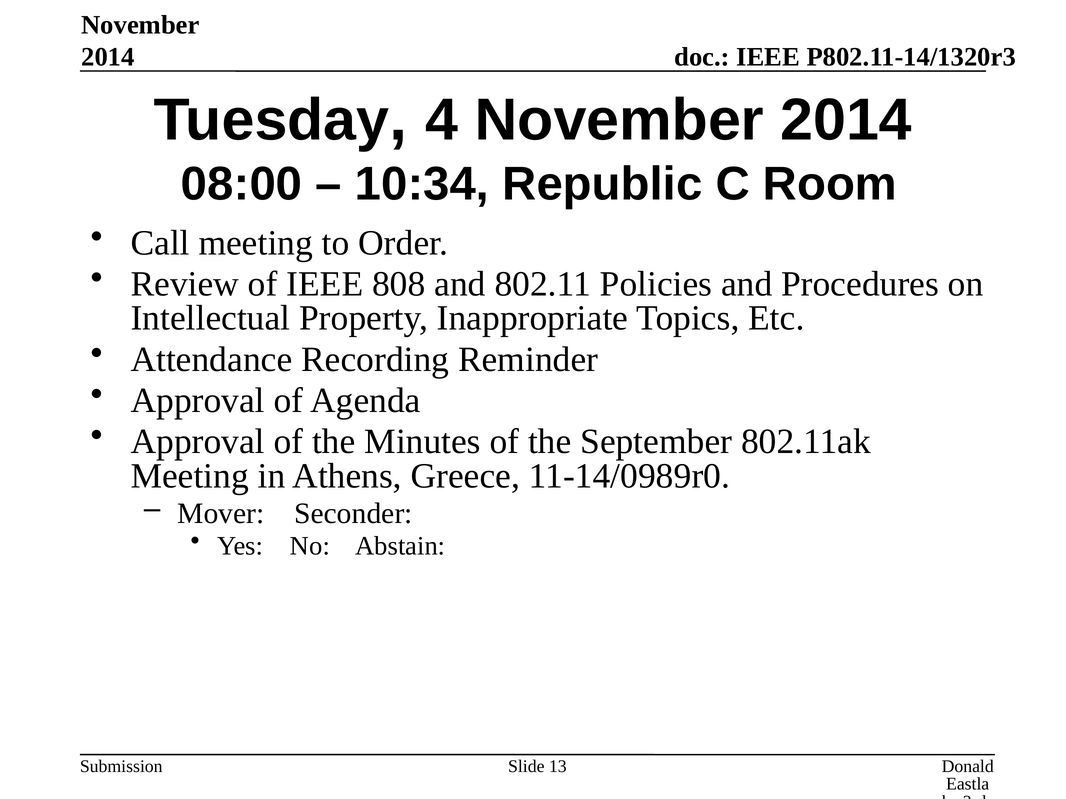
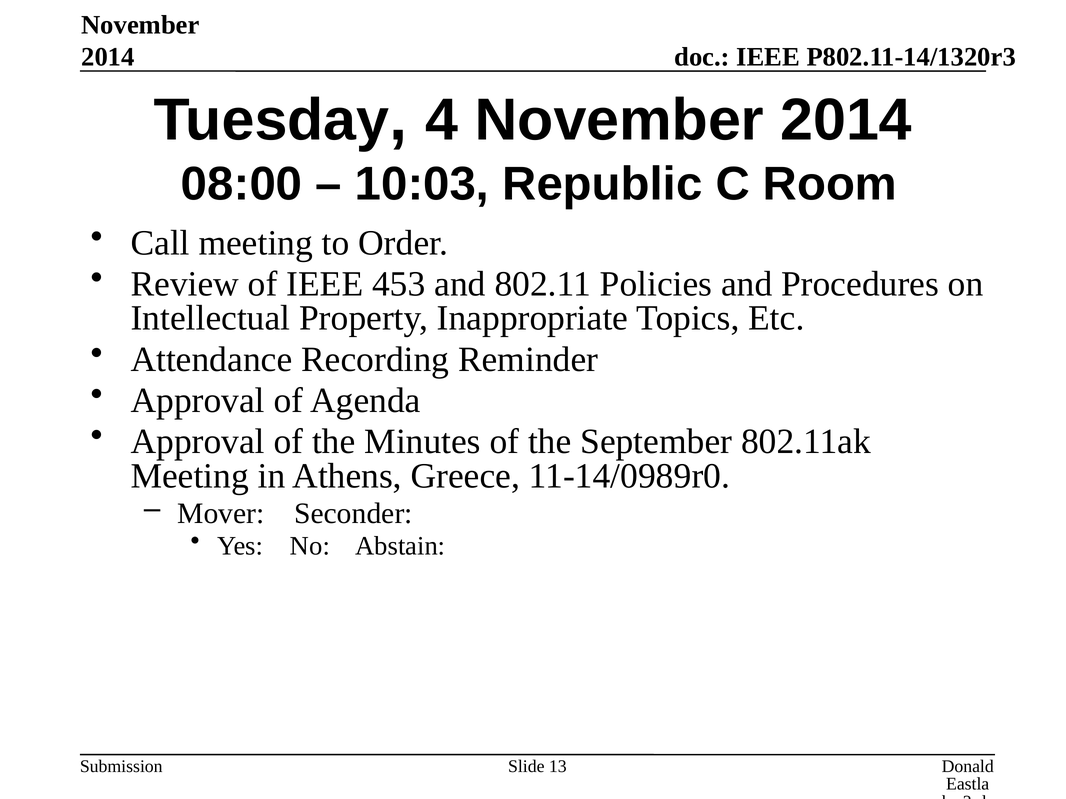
10:34: 10:34 -> 10:03 (422, 184)
808: 808 -> 453 (399, 284)
